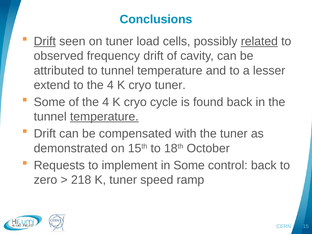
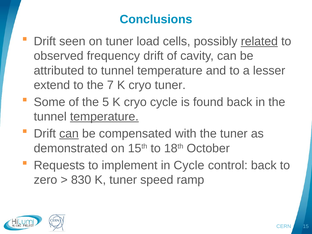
Drift underline: present -> none (45, 41)
to the 4: 4 -> 7 (110, 85)
of the 4: 4 -> 5 (106, 102)
can underline: none -> present (69, 134)
in Some: Some -> Cycle (189, 165)
218: 218 -> 830 (81, 180)
